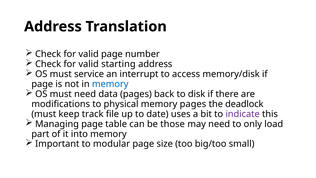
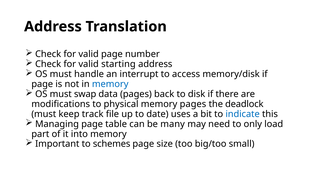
service: service -> handle (89, 74)
must need: need -> swap (85, 94)
indicate colour: purple -> blue (243, 114)
those: those -> many (173, 124)
modular: modular -> schemes (112, 144)
